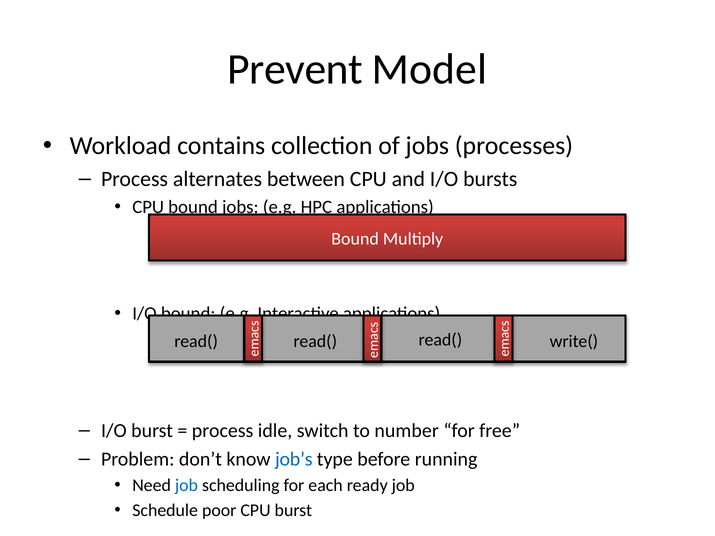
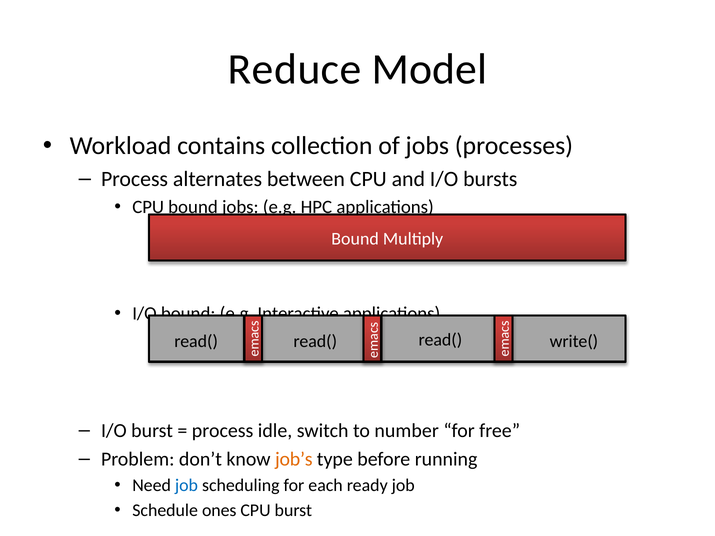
Prevent: Prevent -> Reduce (295, 69)
job’s colour: blue -> orange (294, 459)
poor: poor -> ones (219, 511)
